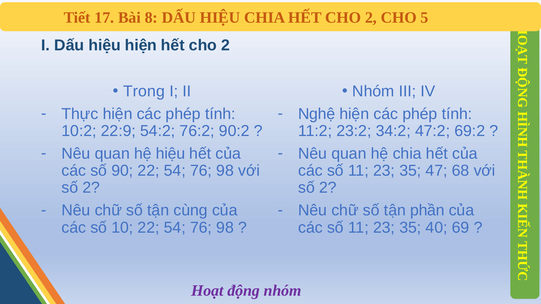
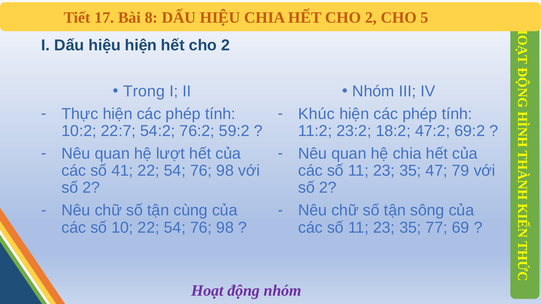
Nghệ: Nghệ -> Khúc (317, 114)
22:9: 22:9 -> 22:7 (118, 131)
90:2: 90:2 -> 59:2 (234, 131)
34:2: 34:2 -> 18:2 (393, 131)
hệ hiệu: hiệu -> lượt (170, 154)
90: 90 -> 41 (122, 171)
68: 68 -> 79 (461, 171)
phần: phần -> sông (427, 211)
40: 40 -> 77 (437, 228)
